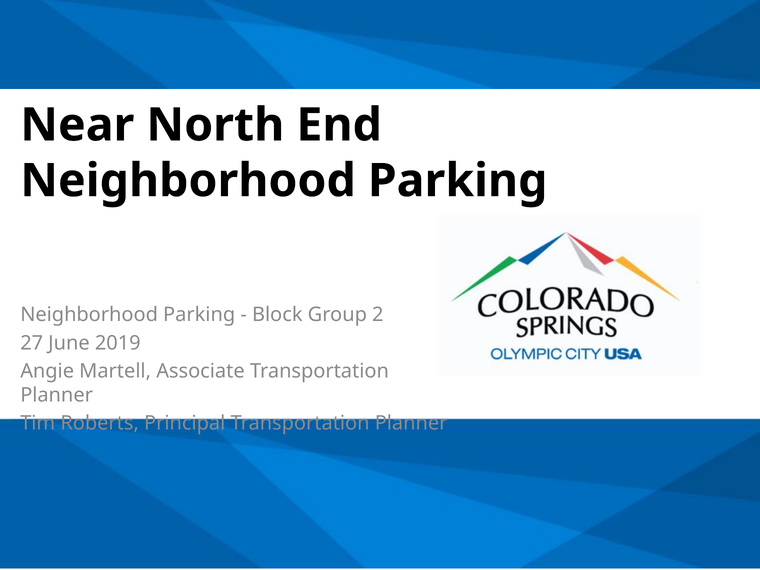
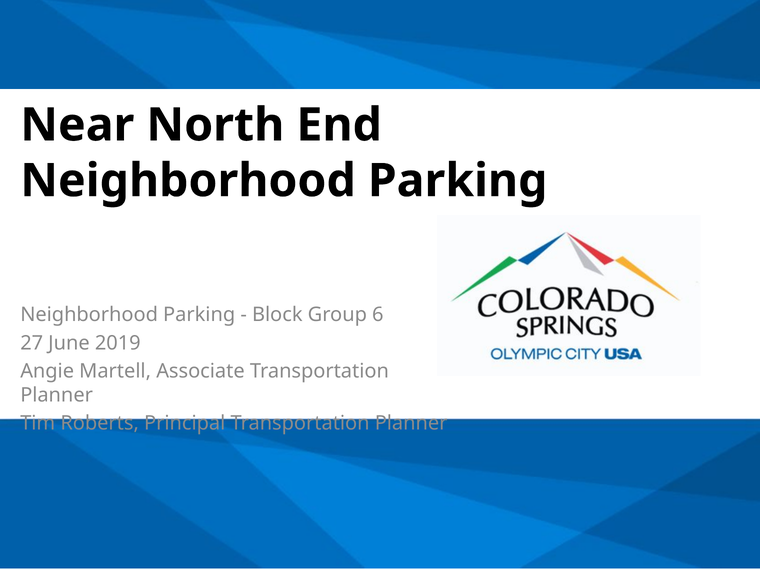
2: 2 -> 6 (378, 315)
